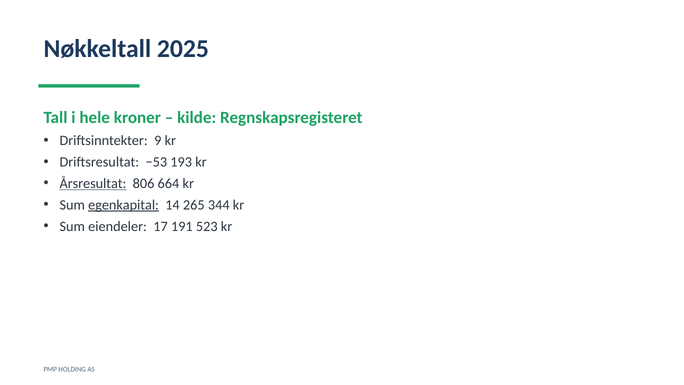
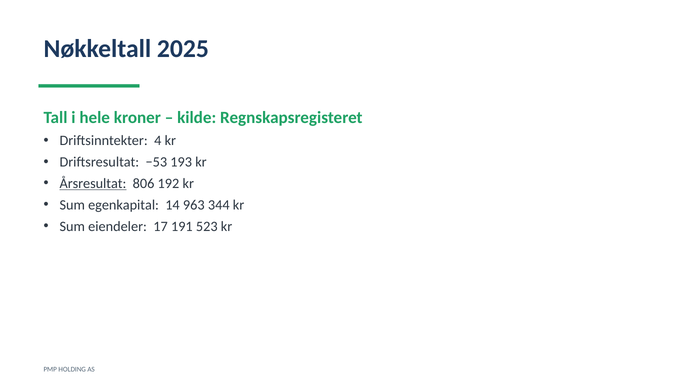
9: 9 -> 4 (158, 141)
664: 664 -> 192 (168, 183)
egenkapital underline: present -> none (124, 205)
265: 265 -> 963 (194, 205)
